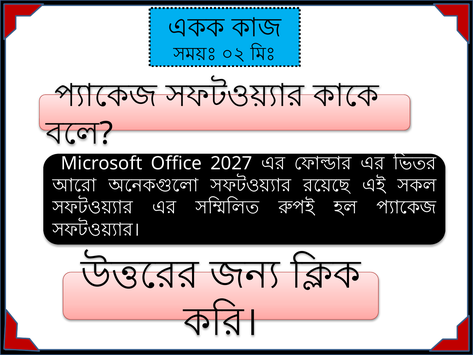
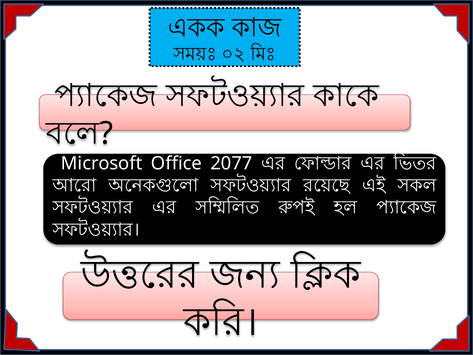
2027: 2027 -> 2077 (231, 163)
